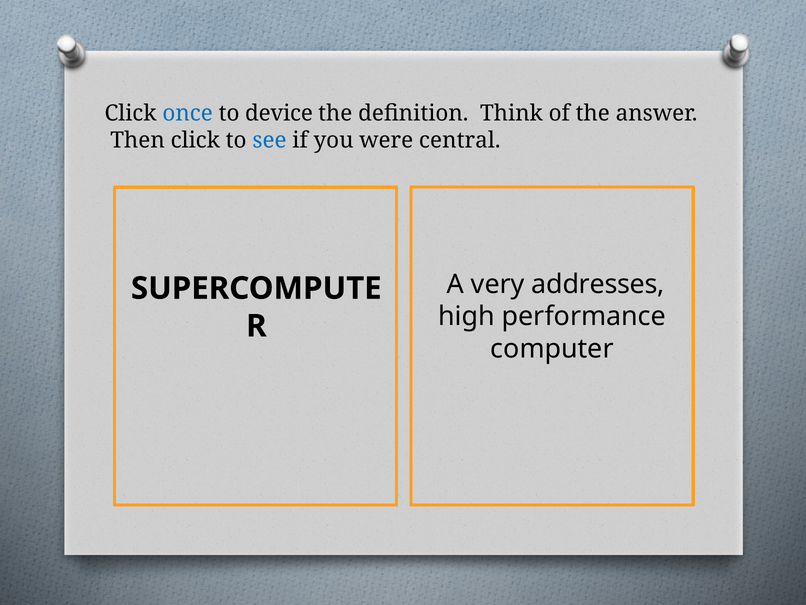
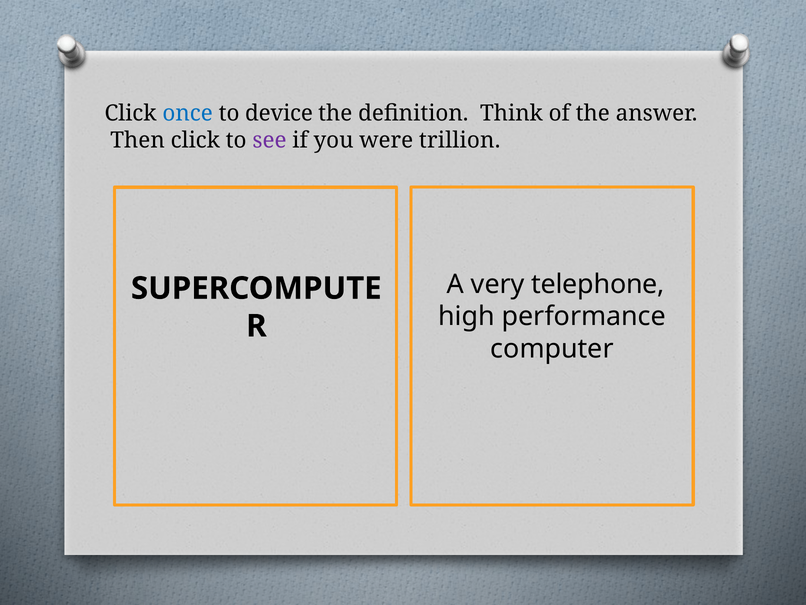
see colour: blue -> purple (269, 140)
central: central -> trillion (460, 140)
addresses: addresses -> telephone (598, 284)
